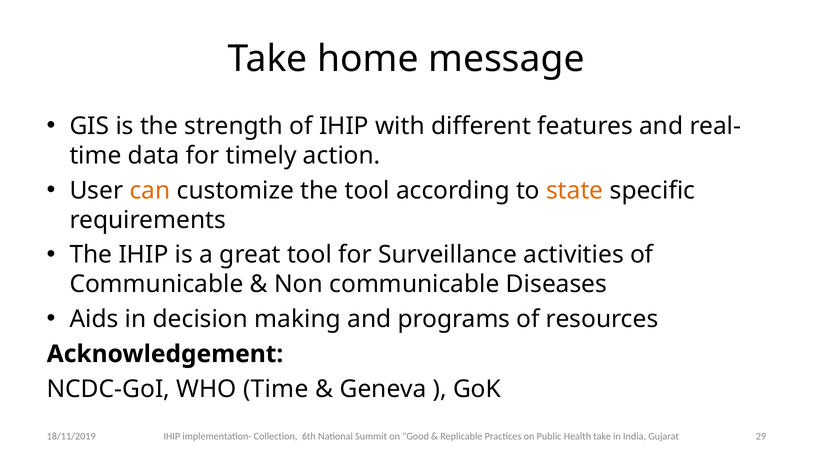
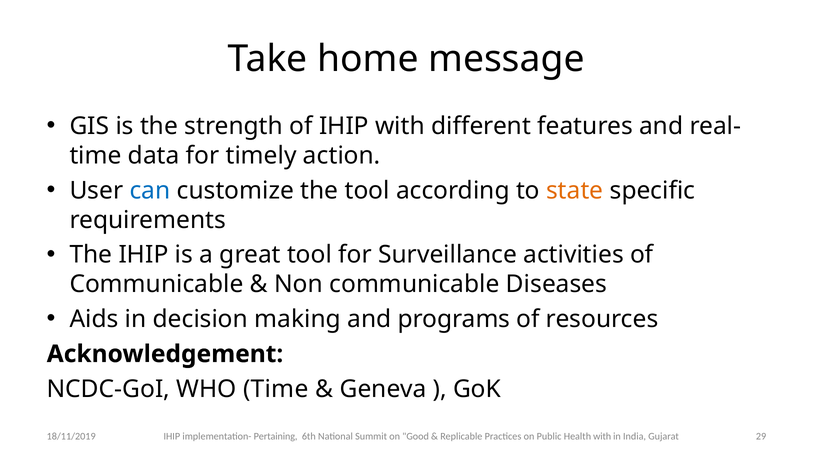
can colour: orange -> blue (150, 191)
Collection: Collection -> Pertaining (276, 437)
Health take: take -> with (602, 437)
